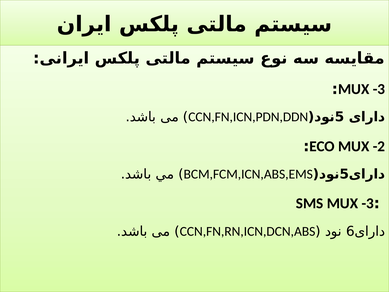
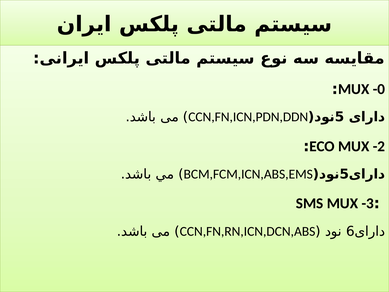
-3: -3 -> -0 (379, 89)
